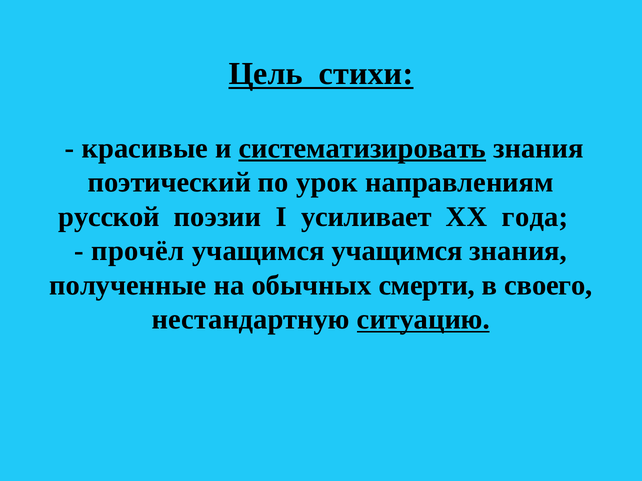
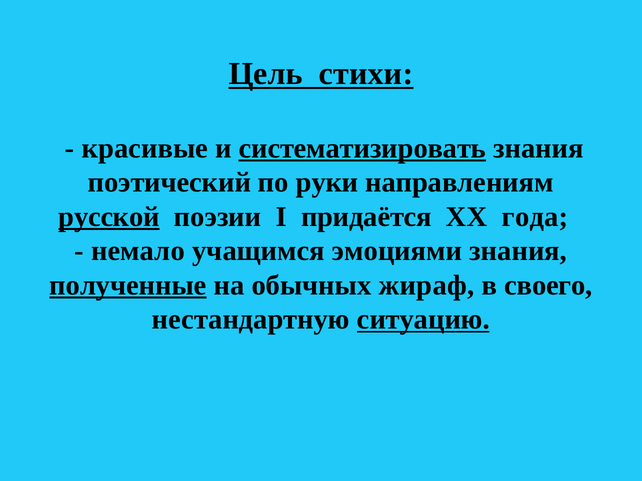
урок: урок -> руки (327, 183)
русской underline: none -> present (109, 217)
усиливает: усиливает -> придаётся (366, 217)
прочёл: прочёл -> немало (138, 251)
учащимся учащимся: учащимся -> эмоциями (397, 251)
полученные underline: none -> present (128, 285)
смерти: смерти -> жираф (427, 285)
